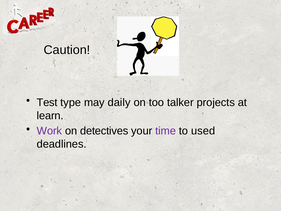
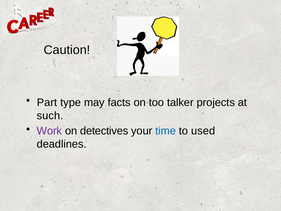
Test: Test -> Part (47, 102)
daily: daily -> facts (119, 102)
learn: learn -> such (50, 116)
time colour: purple -> blue (166, 131)
